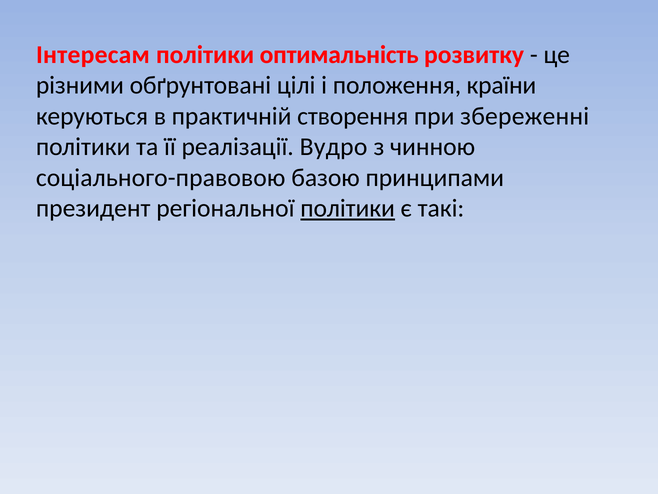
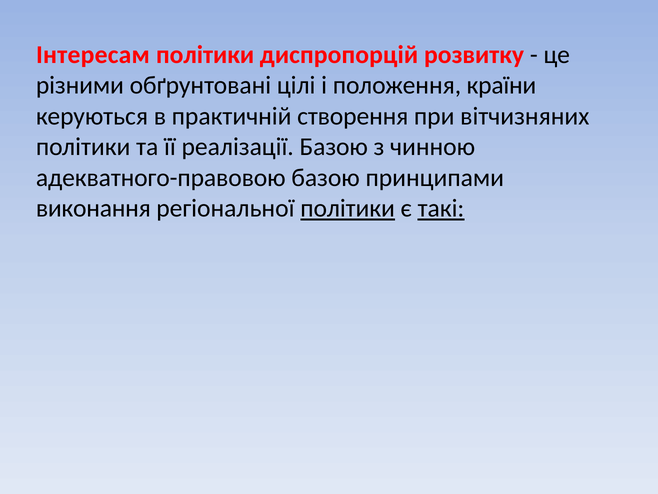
оптимальність: оптимальність -> диспропорцій (339, 55)
збереженні: збереженні -> вітчизняних (525, 116)
реалізації Вудро: Вудро -> Базою (334, 147)
соціального-правовою: соціального-правовою -> адекватного-правовою (161, 178)
президент: президент -> виконання (93, 208)
такі underline: none -> present (441, 208)
